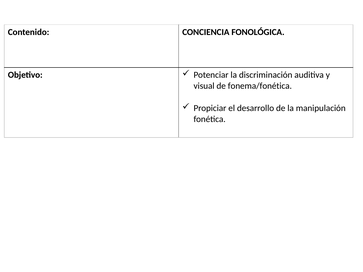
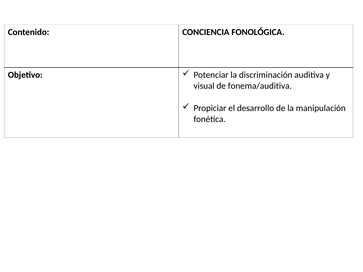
fonema/fonética: fonema/fonética -> fonema/auditiva (260, 86)
